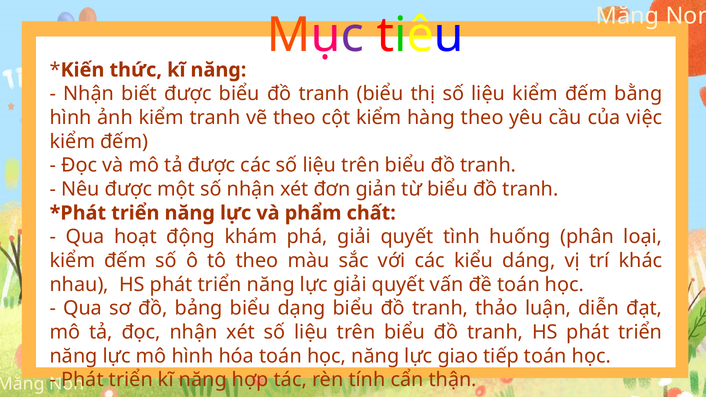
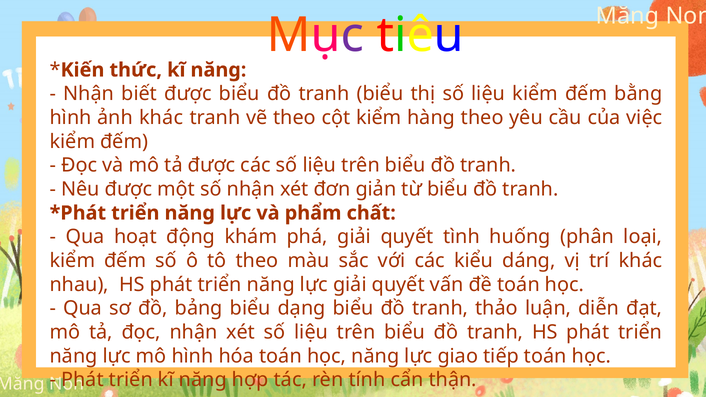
ảnh kiểm: kiểm -> khác (161, 118)
